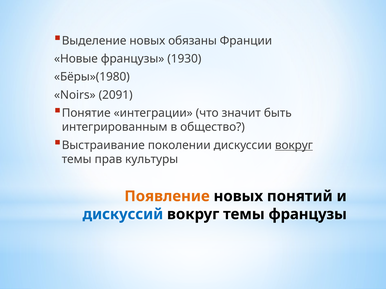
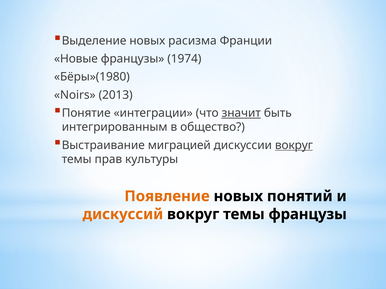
обязаны: обязаны -> расизма (192, 41)
1930: 1930 -> 1974 (184, 59)
2091: 2091 -> 2013 (116, 95)
значит underline: none -> present (241, 113)
поколении: поколении -> миграцией (179, 145)
дискуссий colour: blue -> orange (123, 215)
